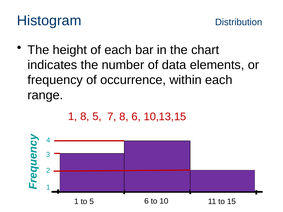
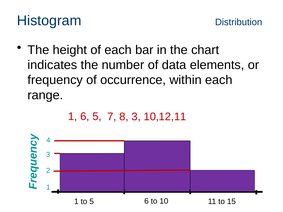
1 8: 8 -> 6 (85, 117)
8 6: 6 -> 3 (136, 117)
13,15: 13,15 -> 12,11 (173, 117)
